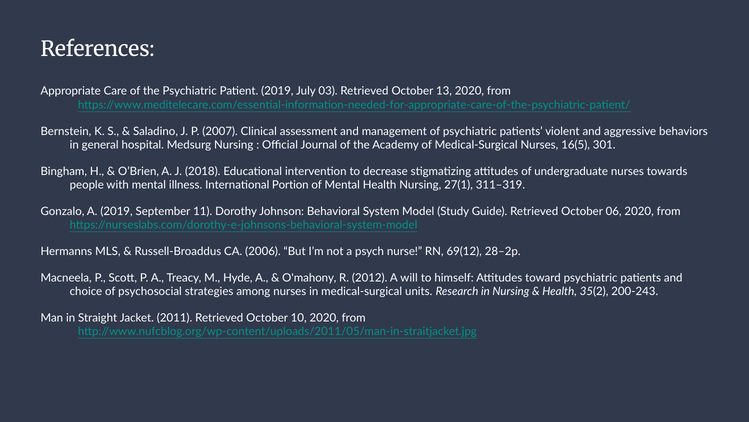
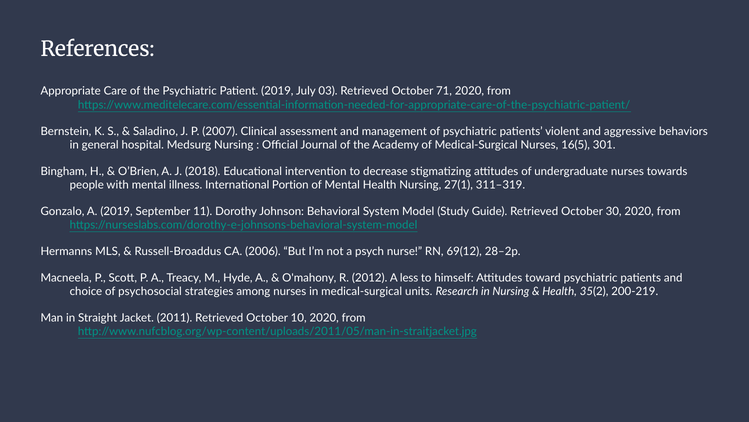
13: 13 -> 71 (444, 91)
06: 06 -> 30 (614, 211)
will: will -> less (409, 277)
200-243: 200-243 -> 200-219 (635, 291)
